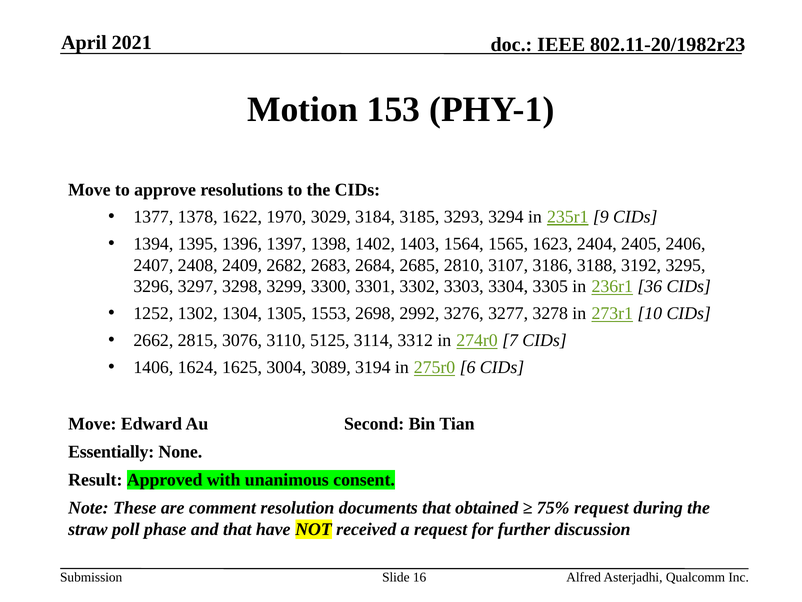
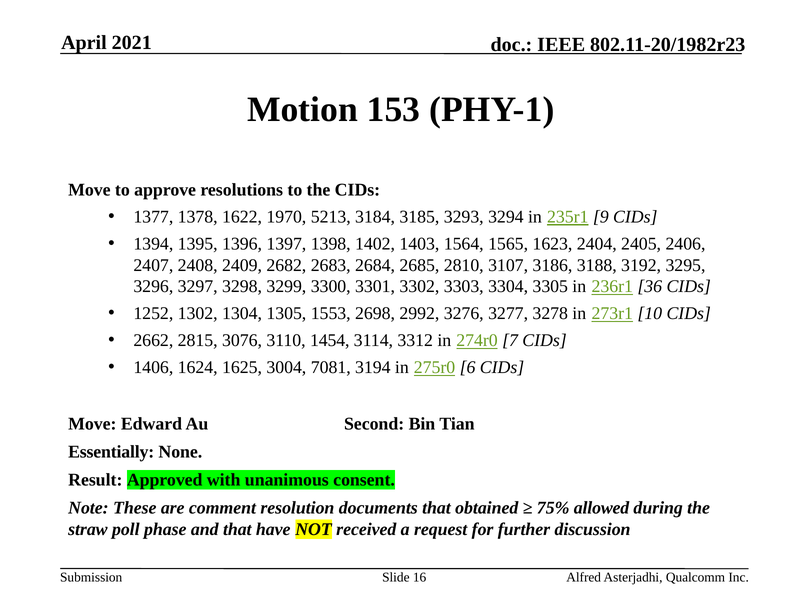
3029: 3029 -> 5213 (331, 217)
5125: 5125 -> 1454 (330, 340)
3089: 3089 -> 7081 (331, 367)
75% request: request -> allowed (602, 507)
